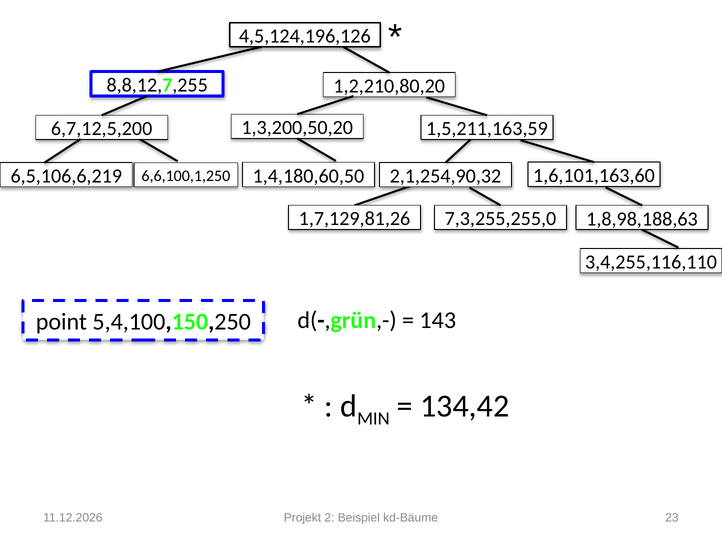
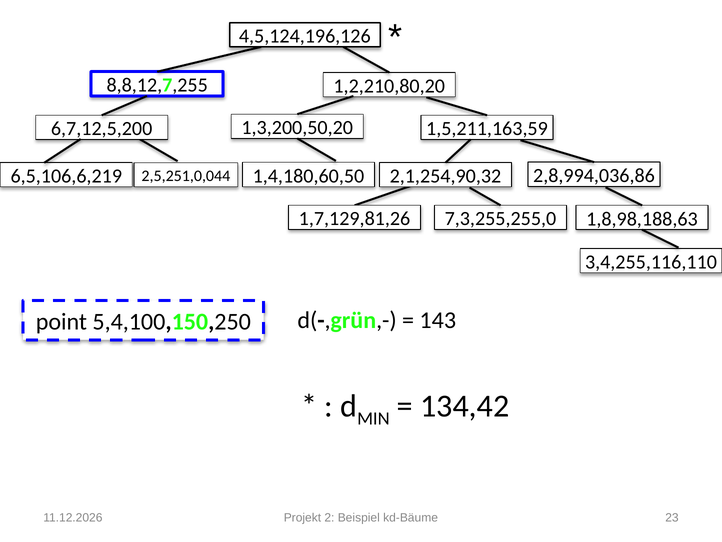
1,6,101,163,60: 1,6,101,163,60 -> 2,8,994,036,86 (594, 175)
6,6,100,1,250: 6,6,100,1,250 -> 2,5,251,0,044 (186, 176)
